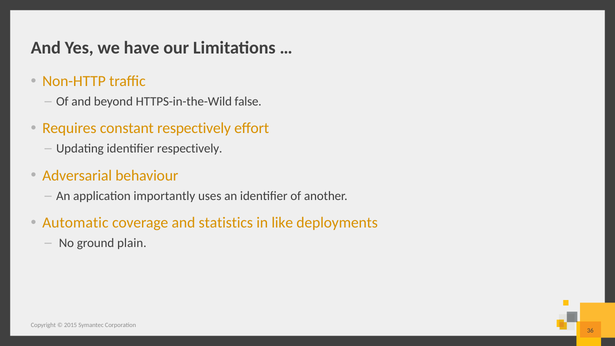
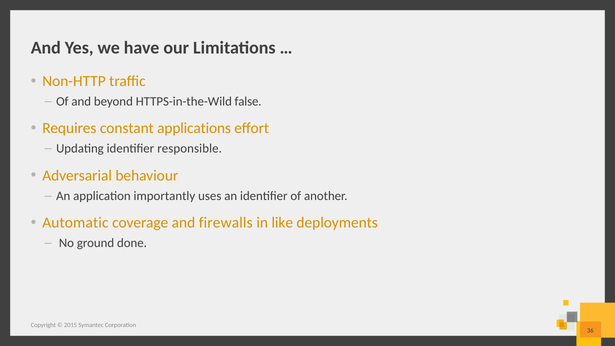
constant respectively: respectively -> applications (194, 128)
identifier respectively: respectively -> responsible (190, 149)
statistics: statistics -> firewalls (226, 223)
plain: plain -> done (132, 243)
